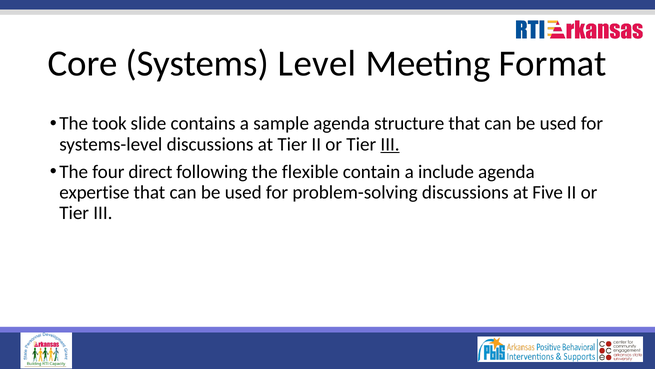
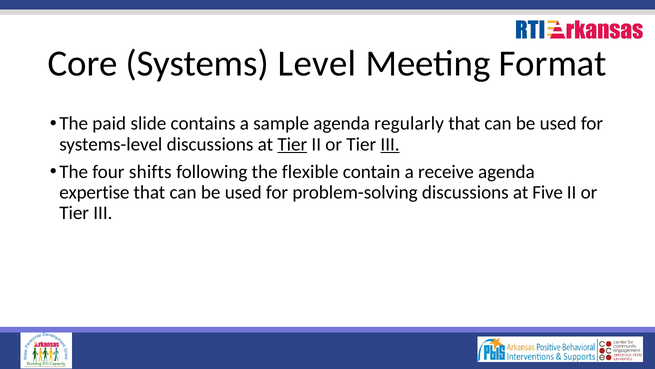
took: took -> paid (109, 123)
structure: structure -> regularly (409, 123)
Tier underline: none -> present (292, 144)
direct: direct -> shifts (150, 171)
include: include -> receive (446, 171)
